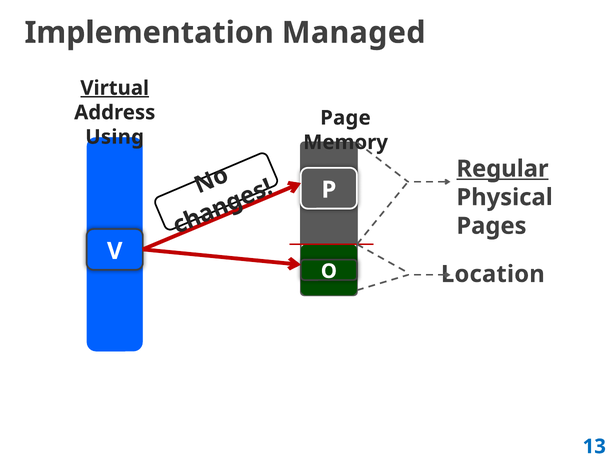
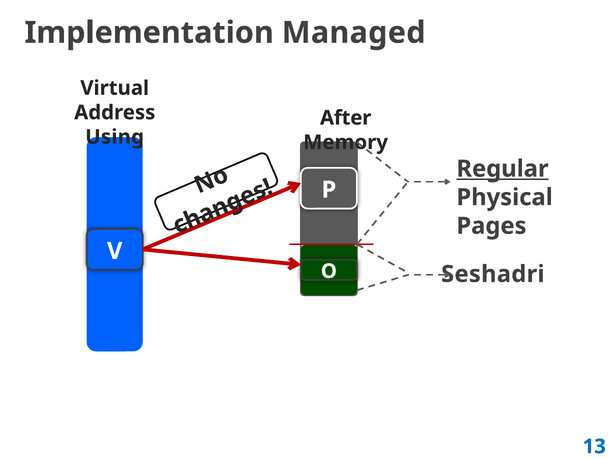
Virtual underline: present -> none (115, 88)
Page: Page -> After (346, 118)
Location: Location -> Seshadri (493, 274)
